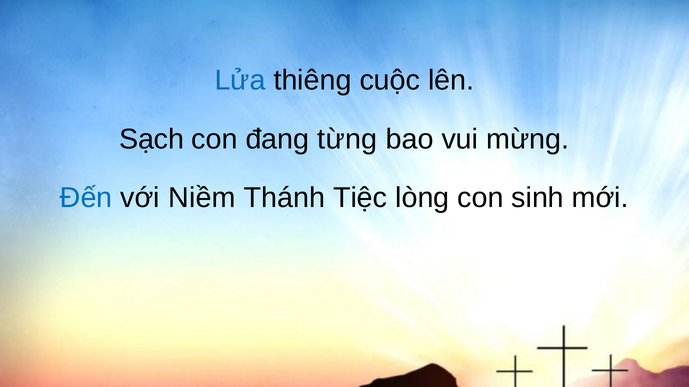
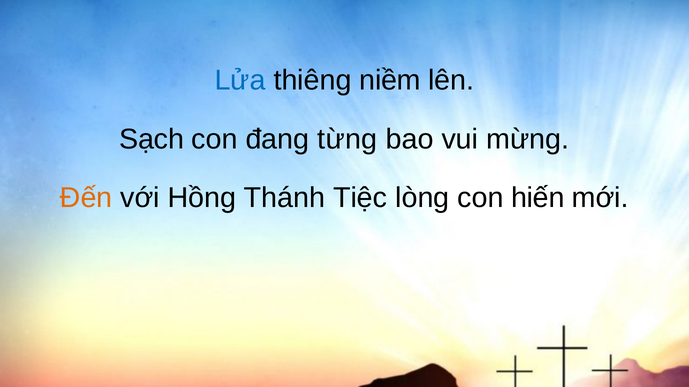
cuộc: cuộc -> niềm (390, 81)
Đến colour: blue -> orange (86, 198)
Niềm: Niềm -> Hồng (202, 198)
sinh: sinh -> hiến (538, 198)
